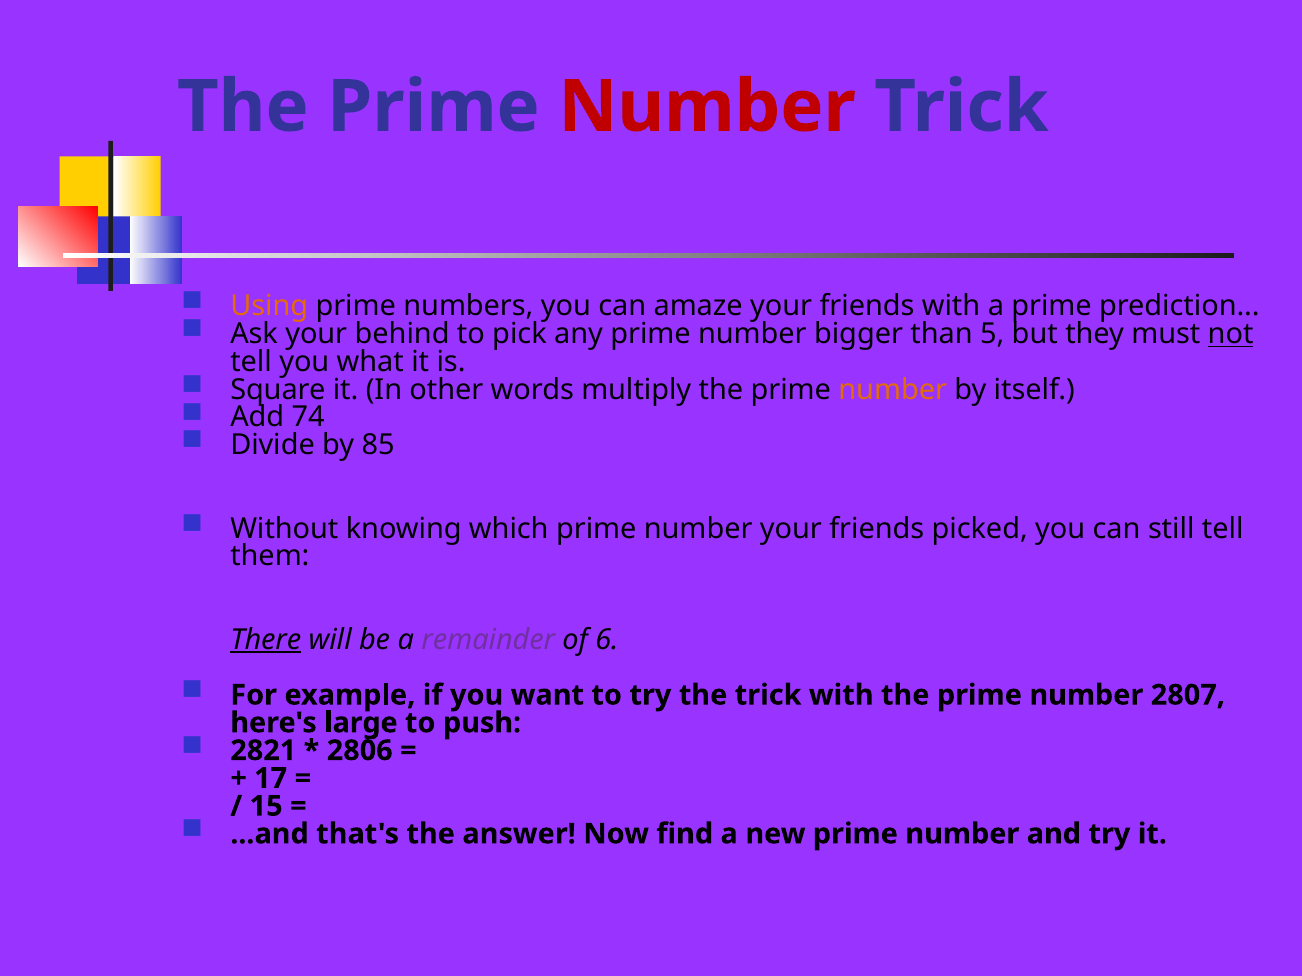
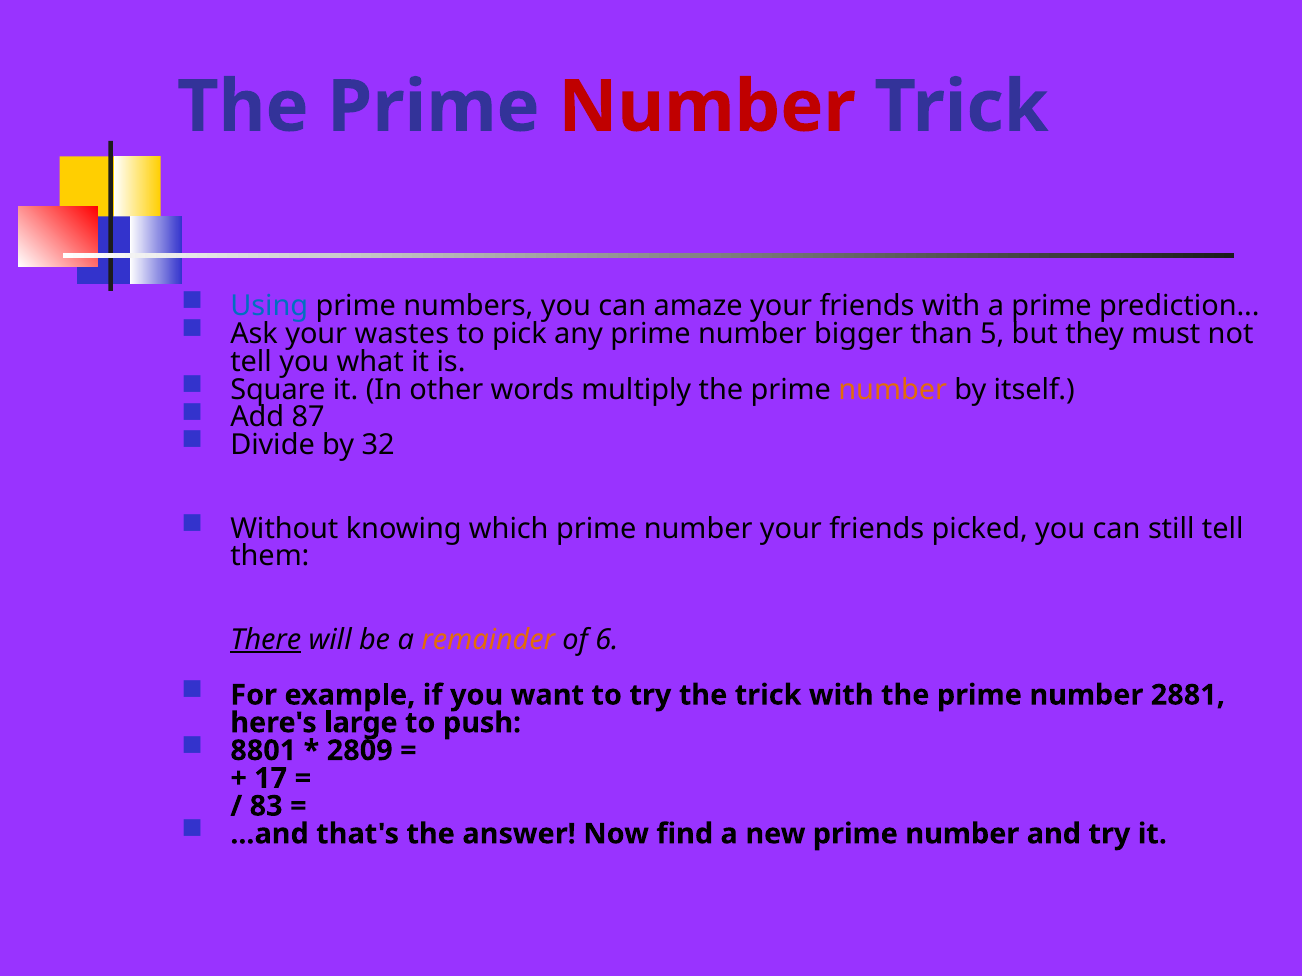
Using colour: orange -> blue (269, 307)
behind: behind -> wastes (402, 334)
not underline: present -> none (1231, 334)
74: 74 -> 87 (308, 418)
85: 85 -> 32 (378, 445)
remainder colour: purple -> orange (488, 640)
2807: 2807 -> 2881 (1188, 695)
2821: 2821 -> 8801 (263, 751)
2806: 2806 -> 2809 (360, 751)
15: 15 -> 83 (266, 807)
